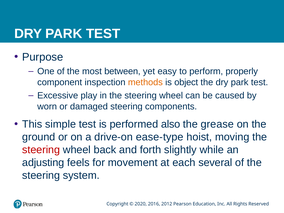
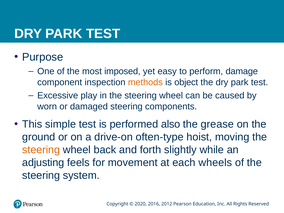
between: between -> imposed (122, 71)
properly: properly -> damage (242, 71)
ease-type: ease-type -> often-type (160, 137)
steering colour: red -> orange (41, 150)
several: several -> wheels (215, 163)
